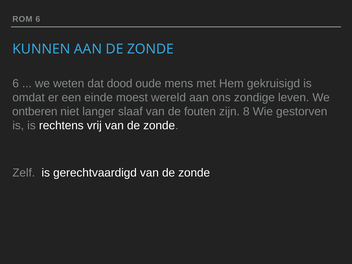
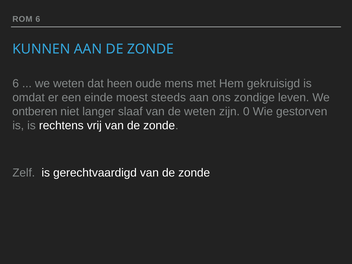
dood: dood -> heen (120, 83)
wereld: wereld -> steeds (168, 97)
de fouten: fouten -> weten (200, 111)
8: 8 -> 0 (246, 111)
